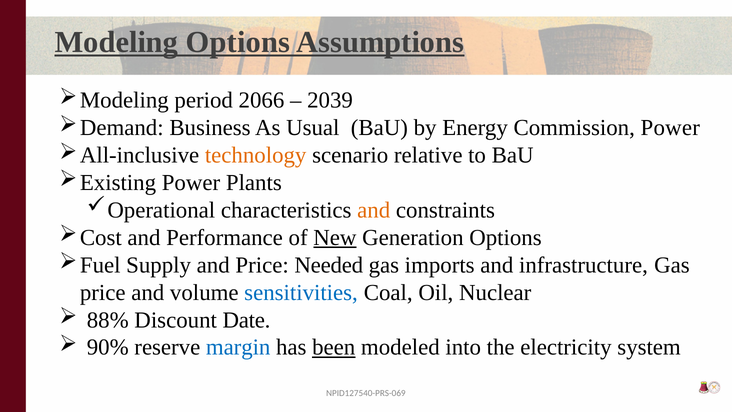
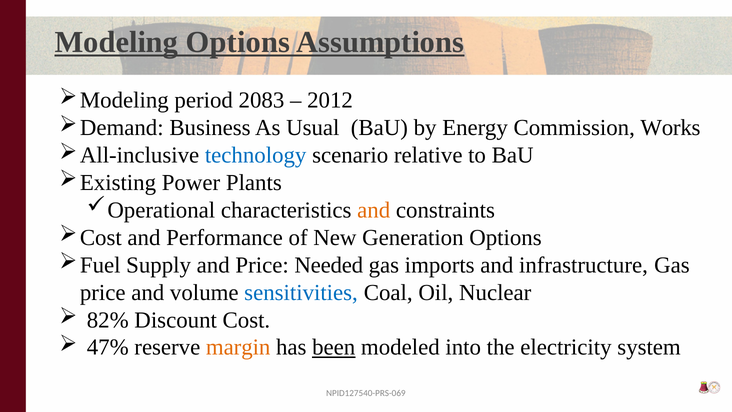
2066: 2066 -> 2083 (261, 100)
2039: 2039 -> 2012 (330, 100)
Commission Power: Power -> Works (670, 128)
technology colour: orange -> blue (256, 155)
New underline: present -> none (335, 237)
88%: 88% -> 82% (108, 320)
Date: Date -> Cost (246, 320)
90%: 90% -> 47% (108, 347)
margin colour: blue -> orange (238, 347)
